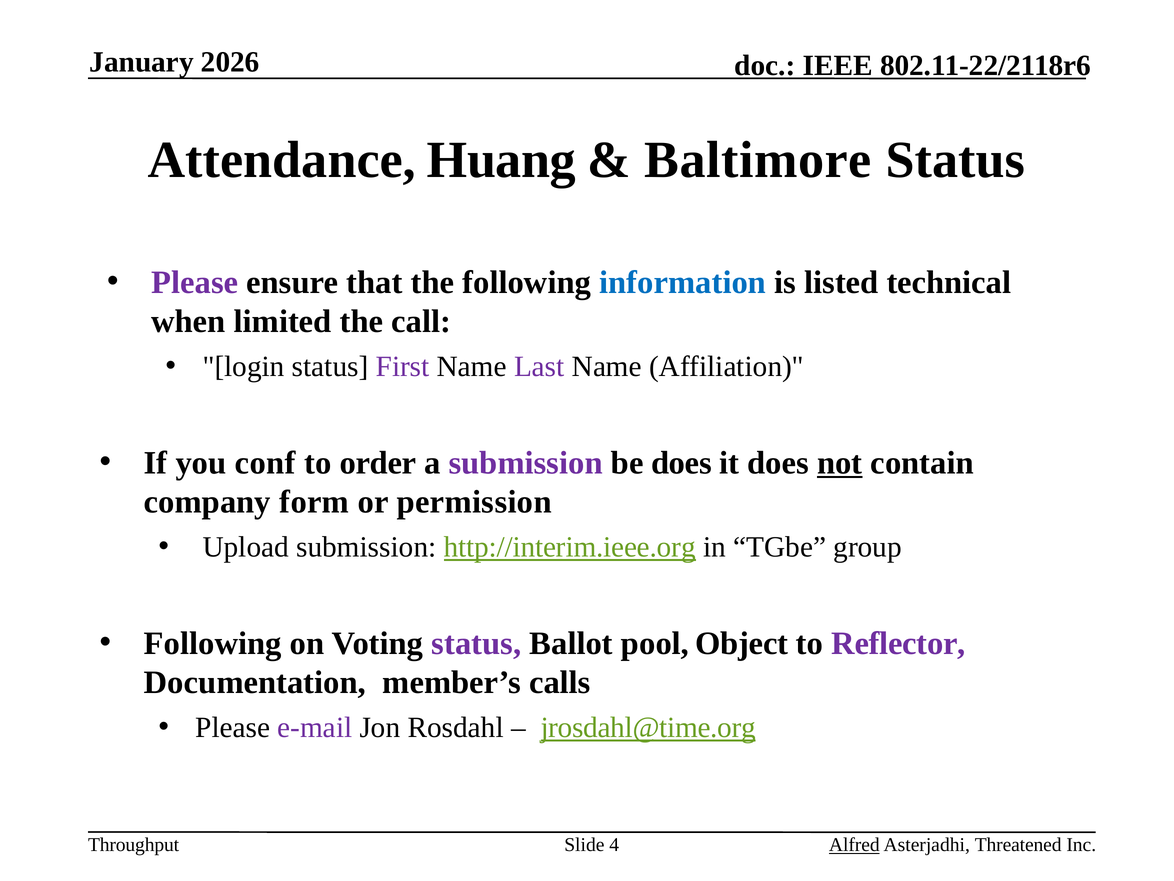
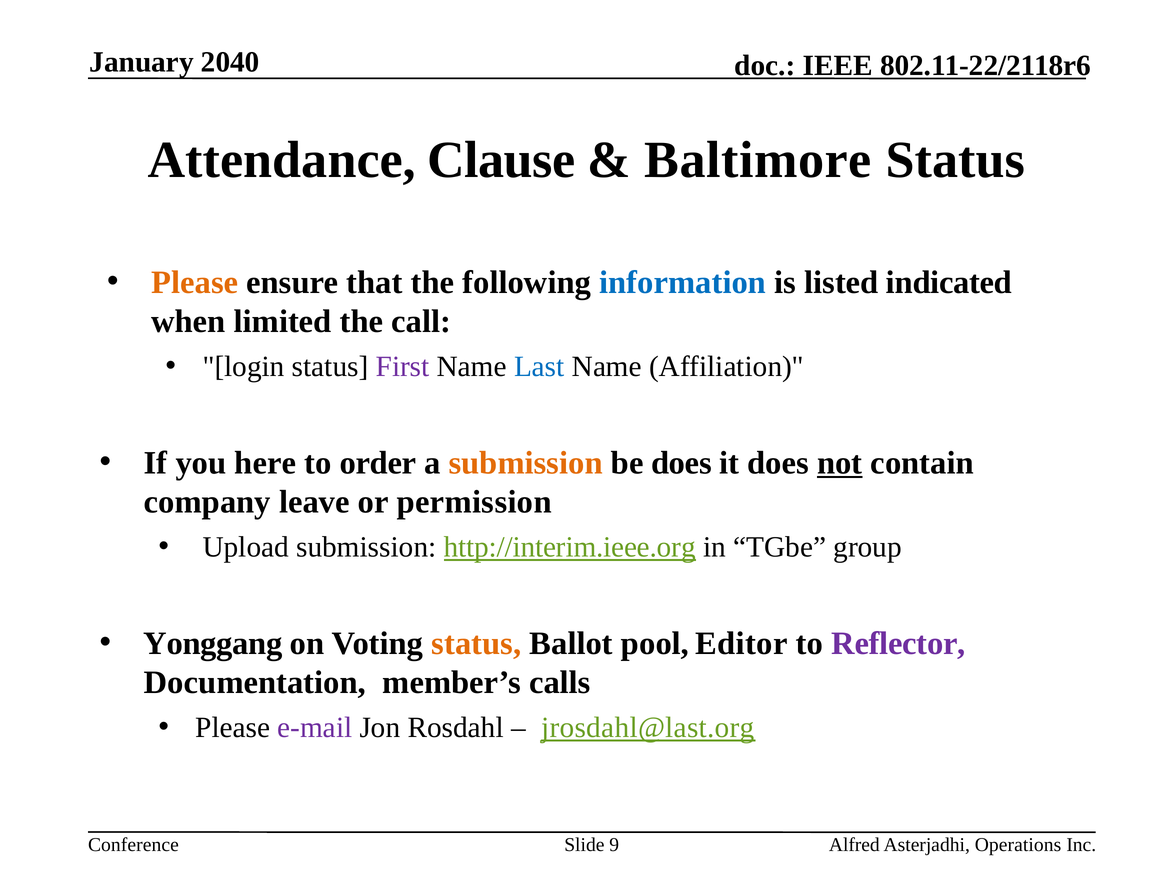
2026: 2026 -> 2040 (230, 62)
Huang: Huang -> Clause (501, 160)
Please colour: purple -> orange (195, 282)
technical: technical -> indicated (949, 282)
Last colour: purple -> blue (539, 366)
conf: conf -> here (265, 463)
submission colour: purple -> orange (526, 463)
form: form -> leave (314, 502)
Following: Following -> Yonggang (213, 643)
status colour: purple -> orange (476, 643)
Object: Object -> Editor (741, 643)
jrosdahl@time.org: jrosdahl@time.org -> jrosdahl@last.org (648, 727)
Throughput: Throughput -> Conference (133, 844)
4: 4 -> 9 (614, 844)
Alfred underline: present -> none (854, 844)
Threatened: Threatened -> Operations (1018, 844)
